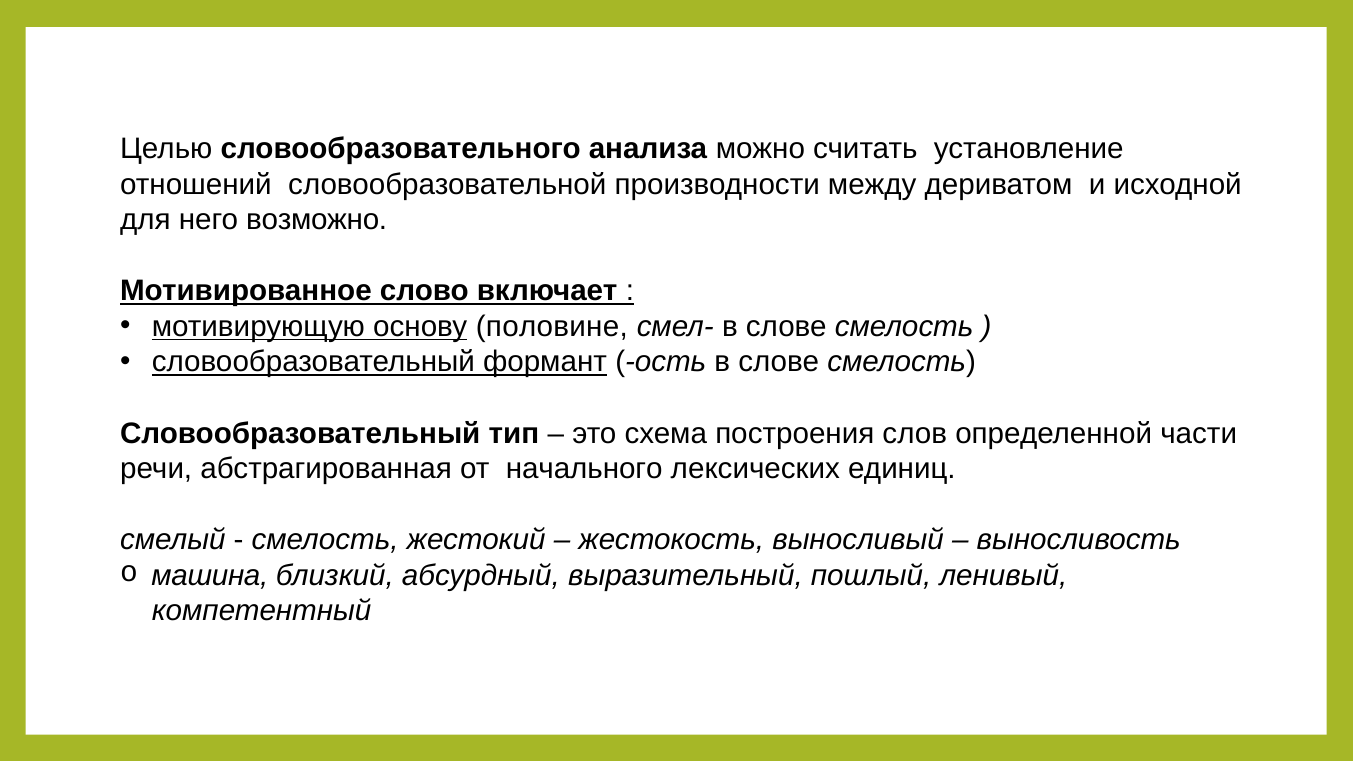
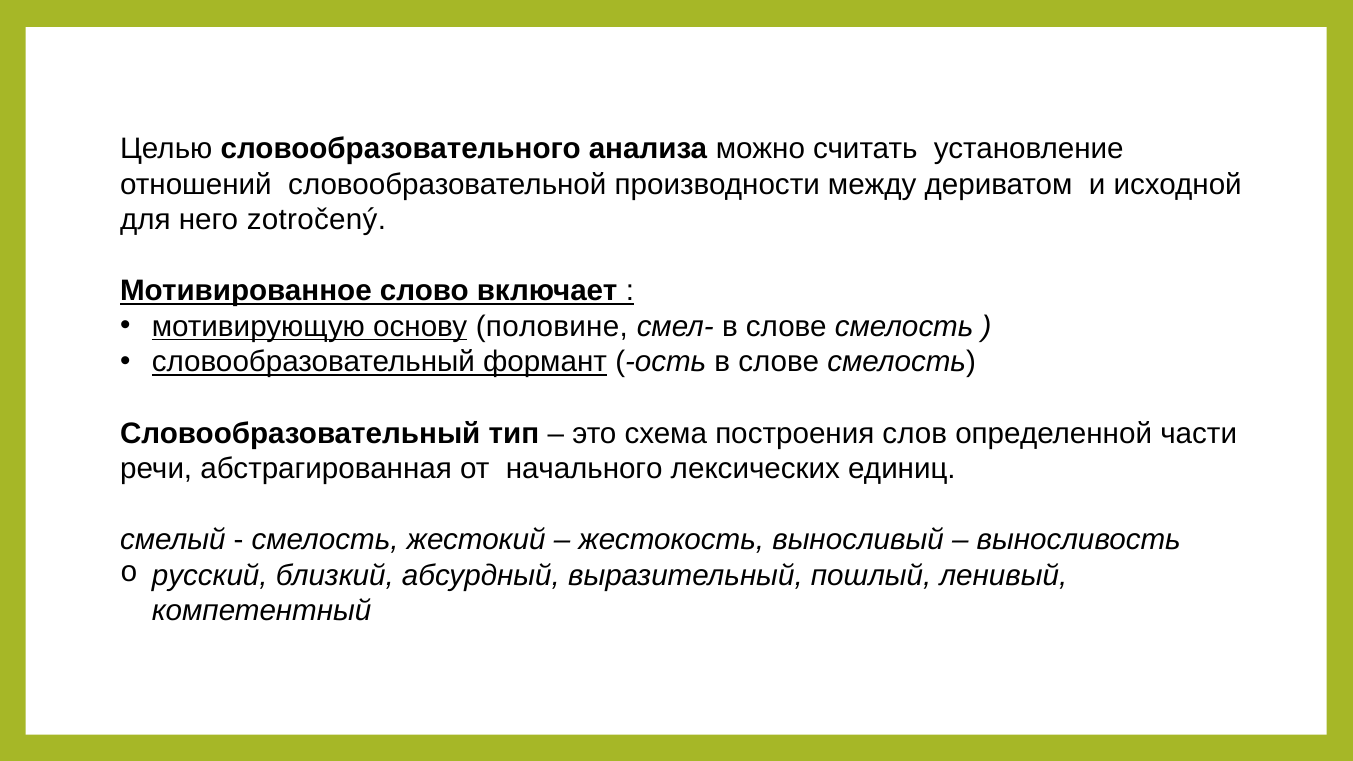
возможно: возможно -> zotročený (316, 220)
машина: машина -> русский (210, 575)
